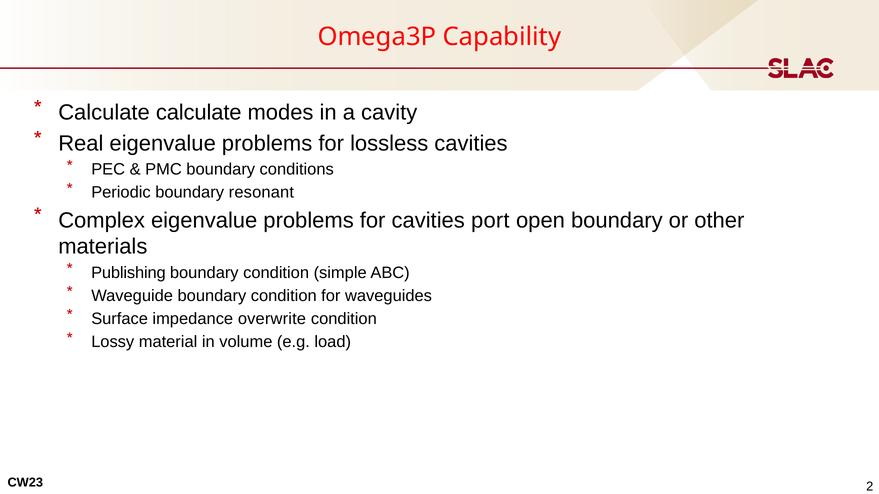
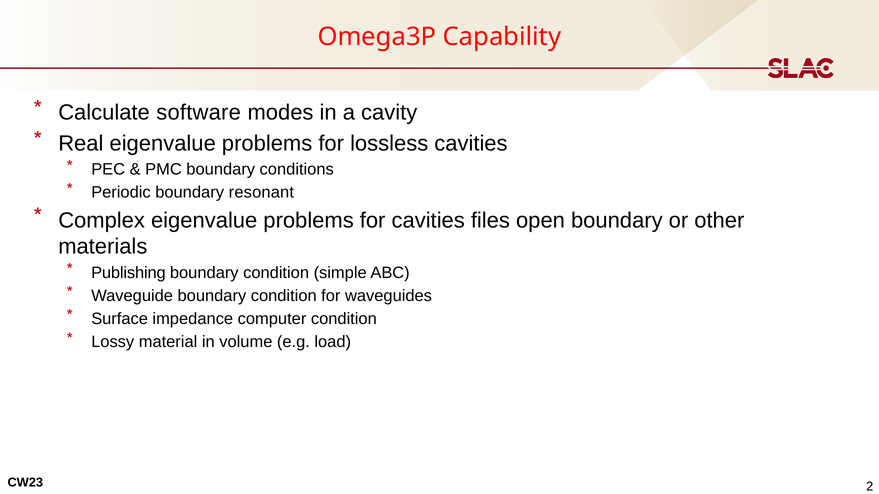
Calculate calculate: calculate -> software (199, 113)
port: port -> files (490, 220)
overwrite: overwrite -> computer (272, 319)
